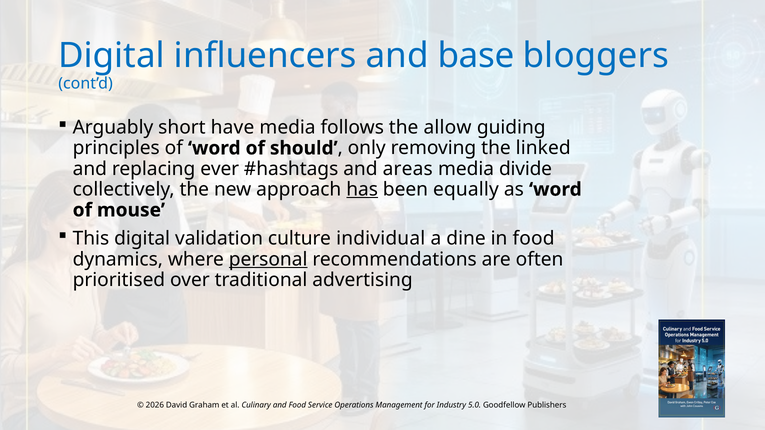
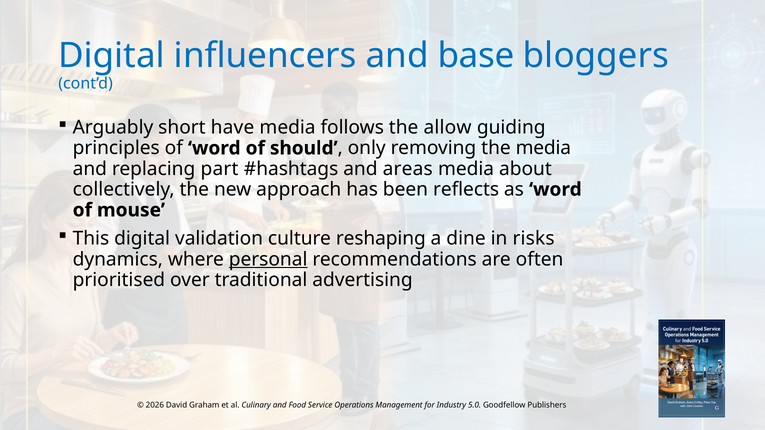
the linked: linked -> media (543, 148)
ever: ever -> part (220, 169)
divide: divide -> about (525, 169)
has underline: present -> none (362, 190)
equally: equally -> reflects (466, 190)
individual: individual -> reshaping (381, 239)
in food: food -> risks (534, 239)
